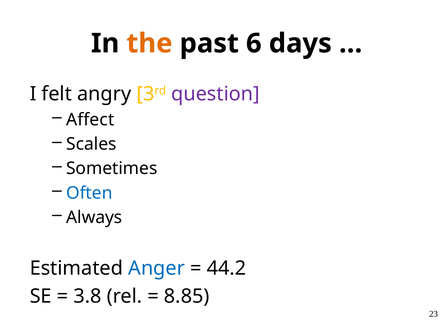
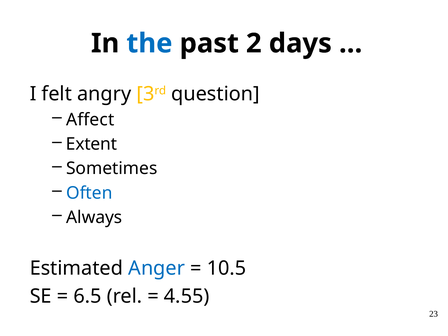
the colour: orange -> blue (149, 43)
6: 6 -> 2 (254, 43)
question colour: purple -> black (215, 94)
Scales: Scales -> Extent (91, 144)
44.2: 44.2 -> 10.5 (227, 268)
3.8: 3.8 -> 6.5 (87, 296)
8.85: 8.85 -> 4.55 (187, 296)
